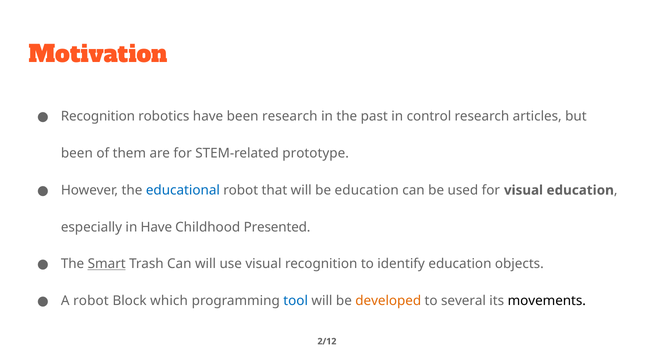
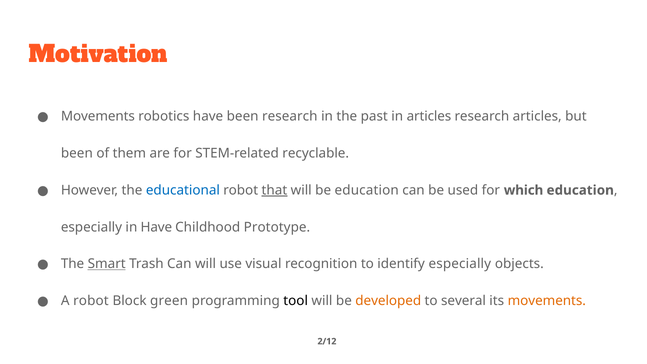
Recognition: Recognition -> Movements (98, 116)
in control: control -> articles (429, 116)
prototype: prototype -> recyclable (316, 153)
that underline: none -> present (274, 190)
for visual: visual -> which (524, 190)
Presented: Presented -> Prototype (277, 227)
identify education: education -> especially (460, 264)
which: which -> green (169, 301)
tool colour: blue -> black (296, 301)
movements colour: black -> orange (547, 301)
